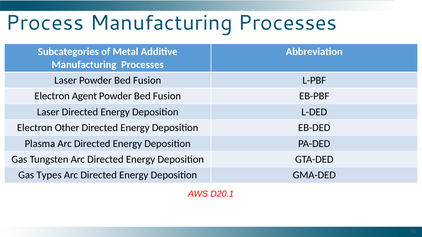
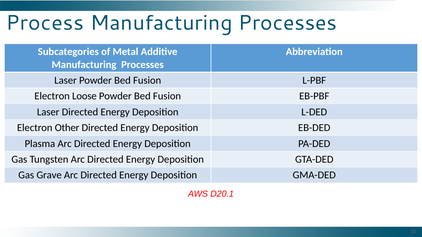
Agent: Agent -> Loose (84, 96)
Types: Types -> Grave (49, 175)
